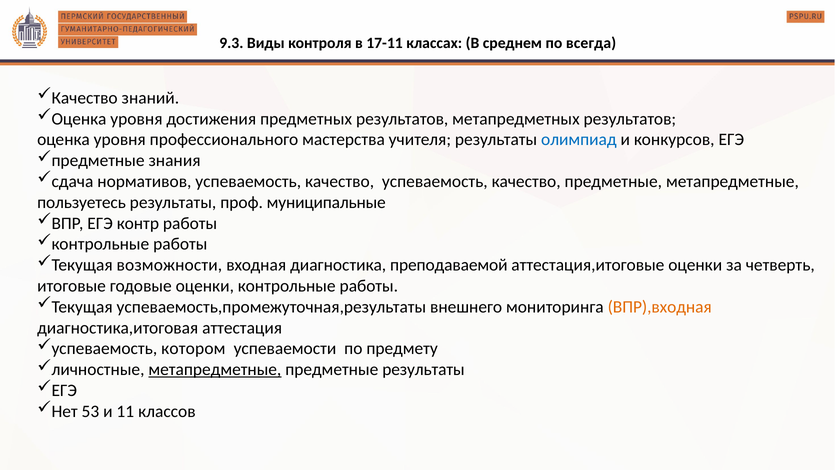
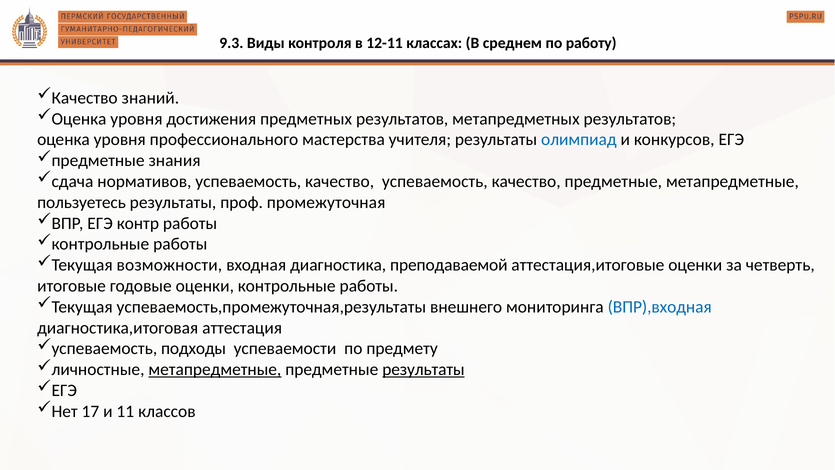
17-11: 17-11 -> 12-11 (385, 43)
всегда: всегда -> работу (591, 43)
муниципальные: муниципальные -> промежуточная (326, 202)
ВПР),входная colour: orange -> blue (660, 307)
котором: котором -> подходы (194, 348)
результаты underline: none -> present (423, 369)
53: 53 -> 17 (90, 411)
